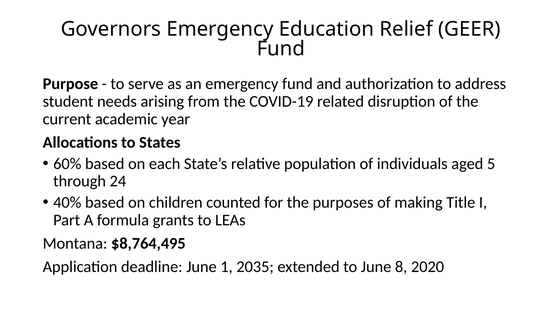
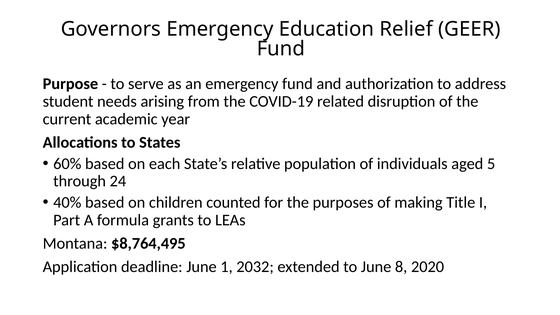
2035: 2035 -> 2032 (255, 267)
